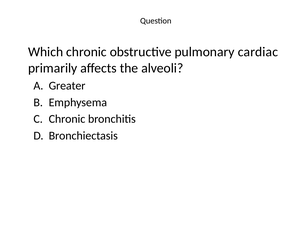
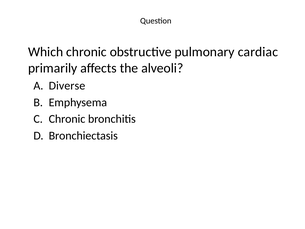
Greater: Greater -> Diverse (67, 86)
